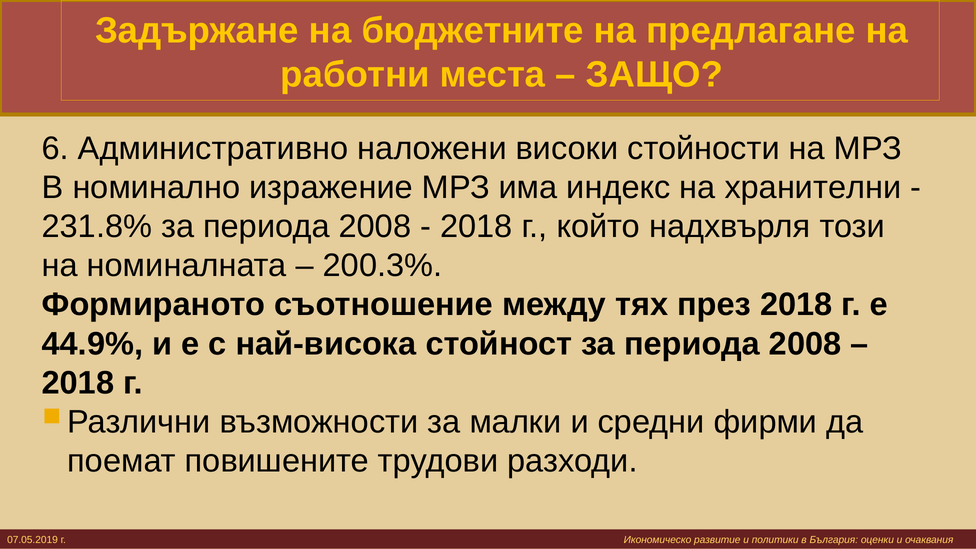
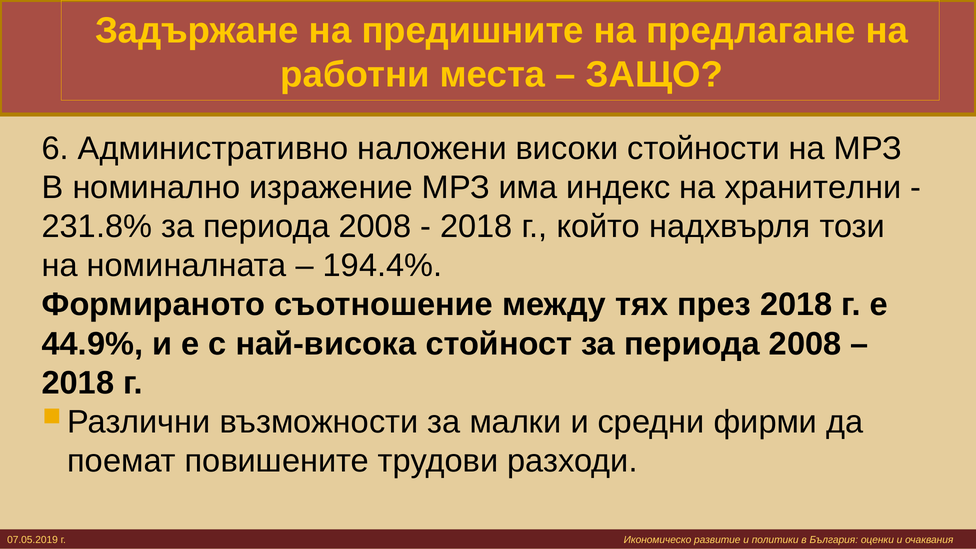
бюджетните: бюджетните -> предишните (473, 31)
200.3%: 200.3% -> 194.4% (382, 266)
